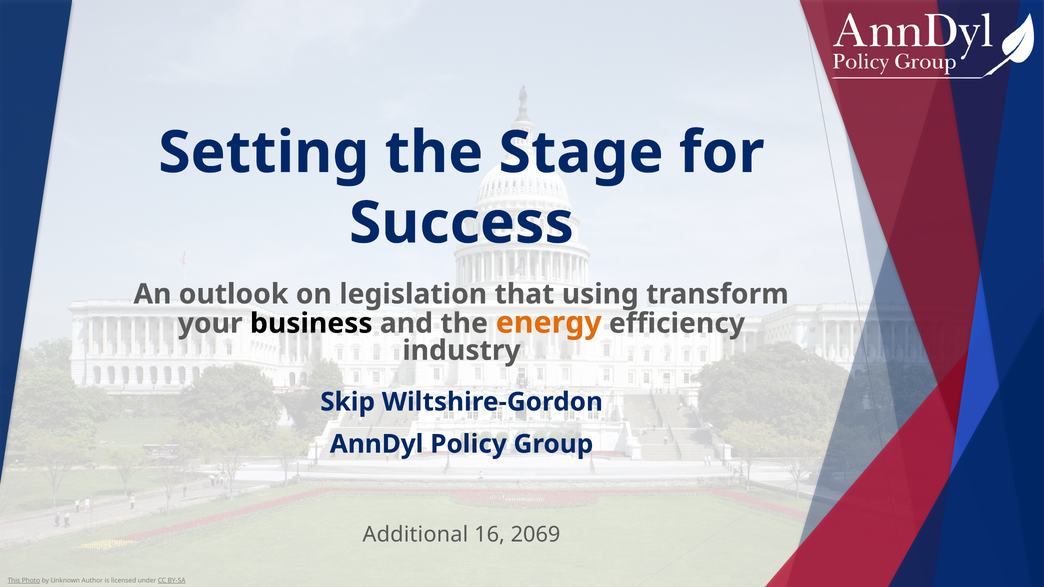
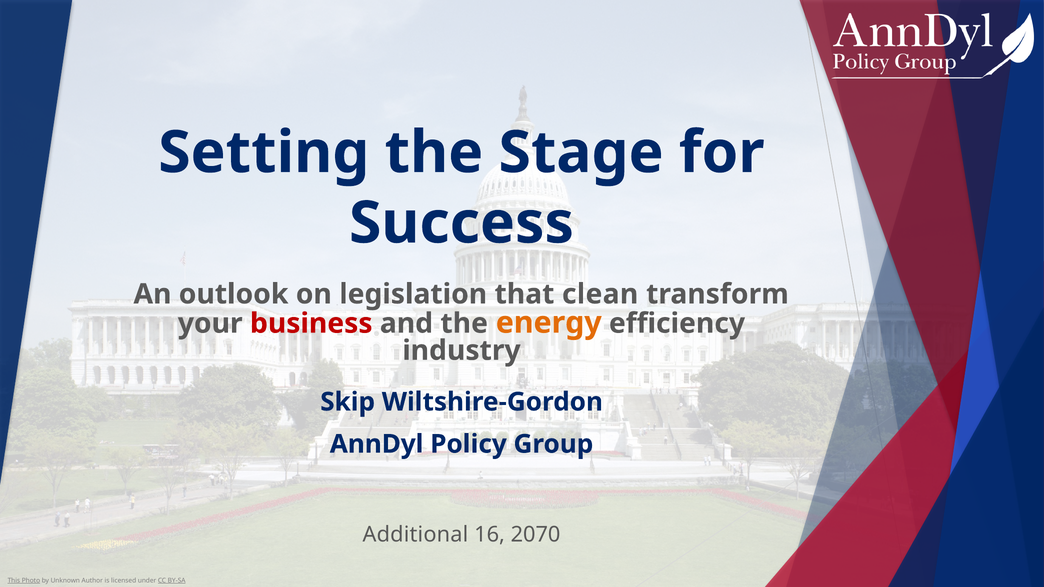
using: using -> clean (600, 294)
business colour: black -> red (311, 324)
2069: 2069 -> 2070 (536, 535)
